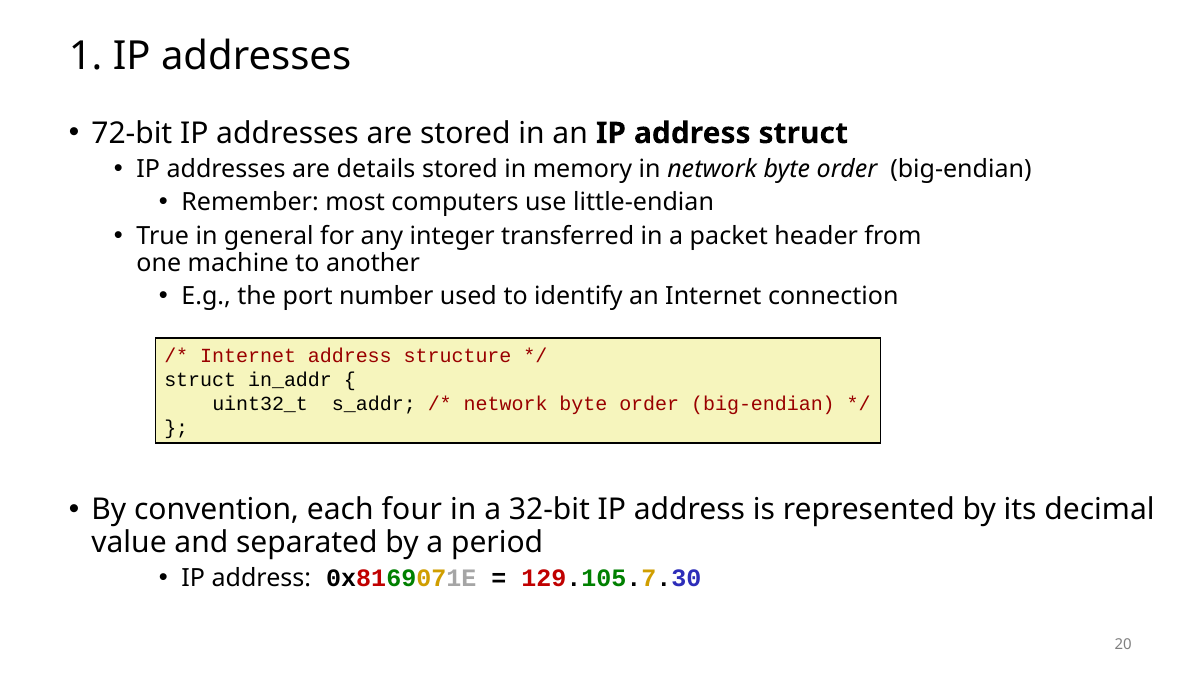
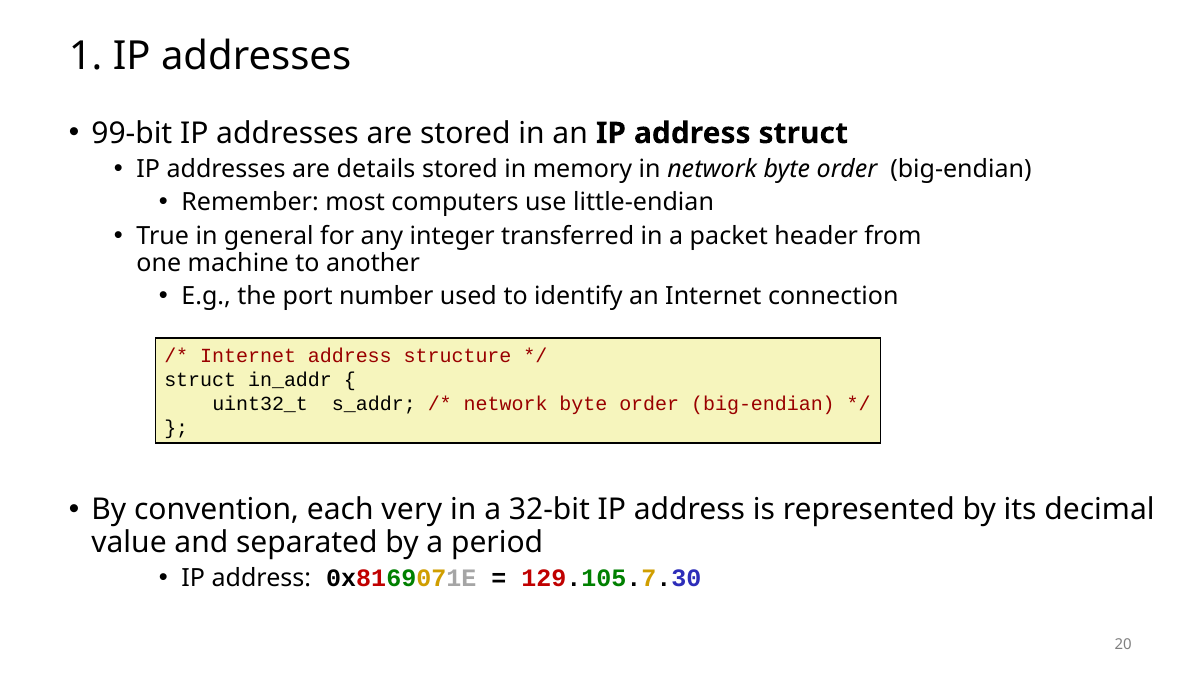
72-bit: 72-bit -> 99-bit (132, 133)
four: four -> very (412, 509)
